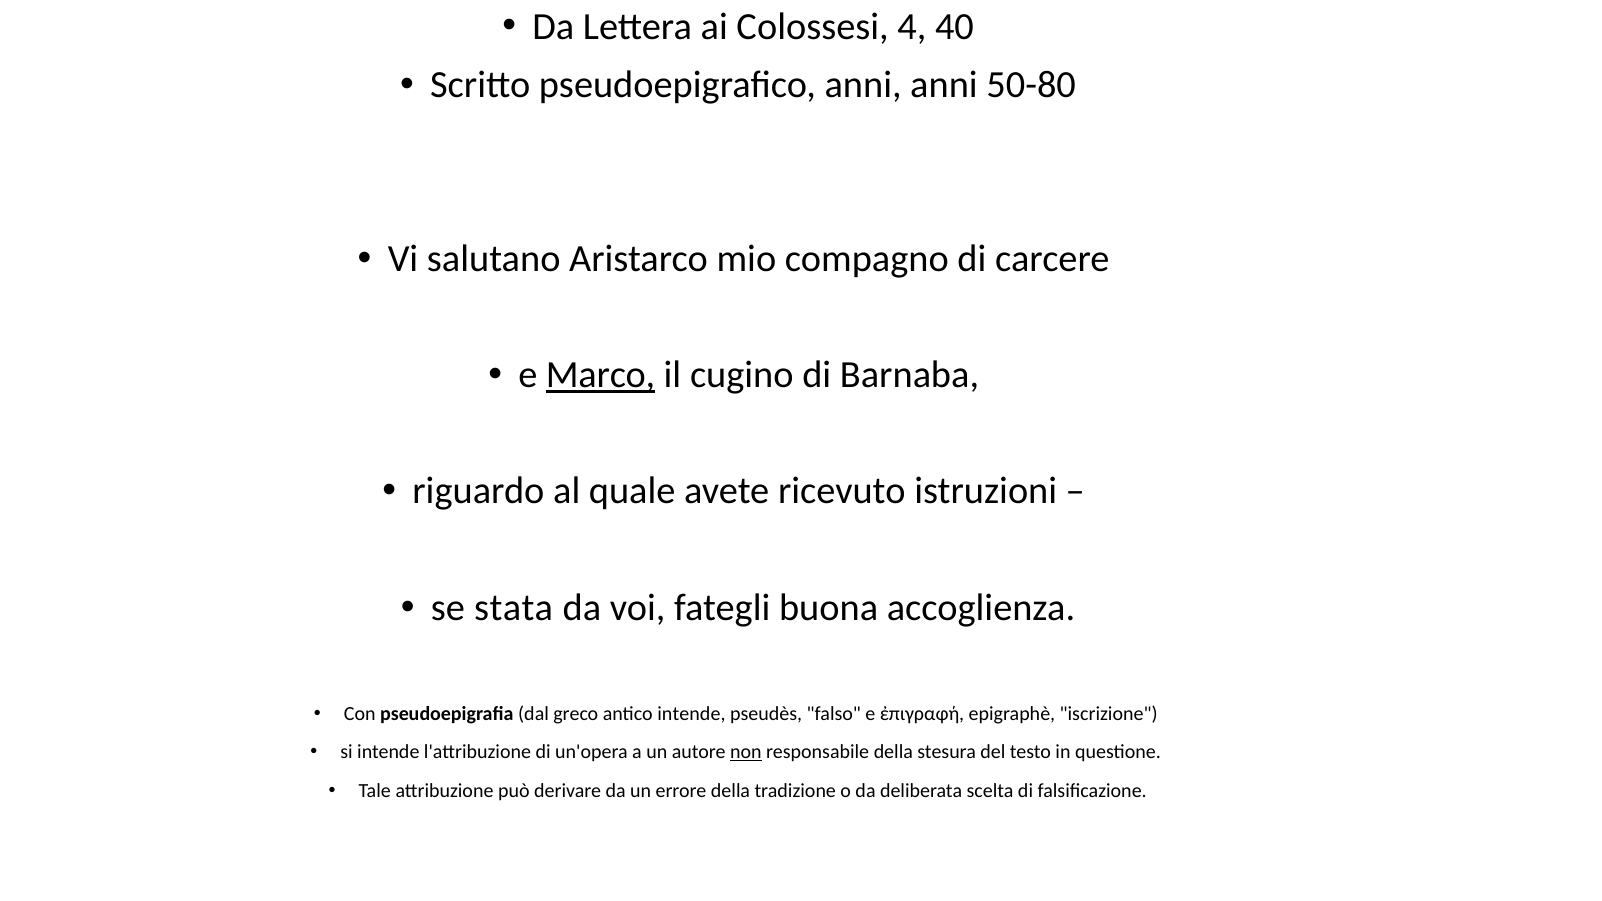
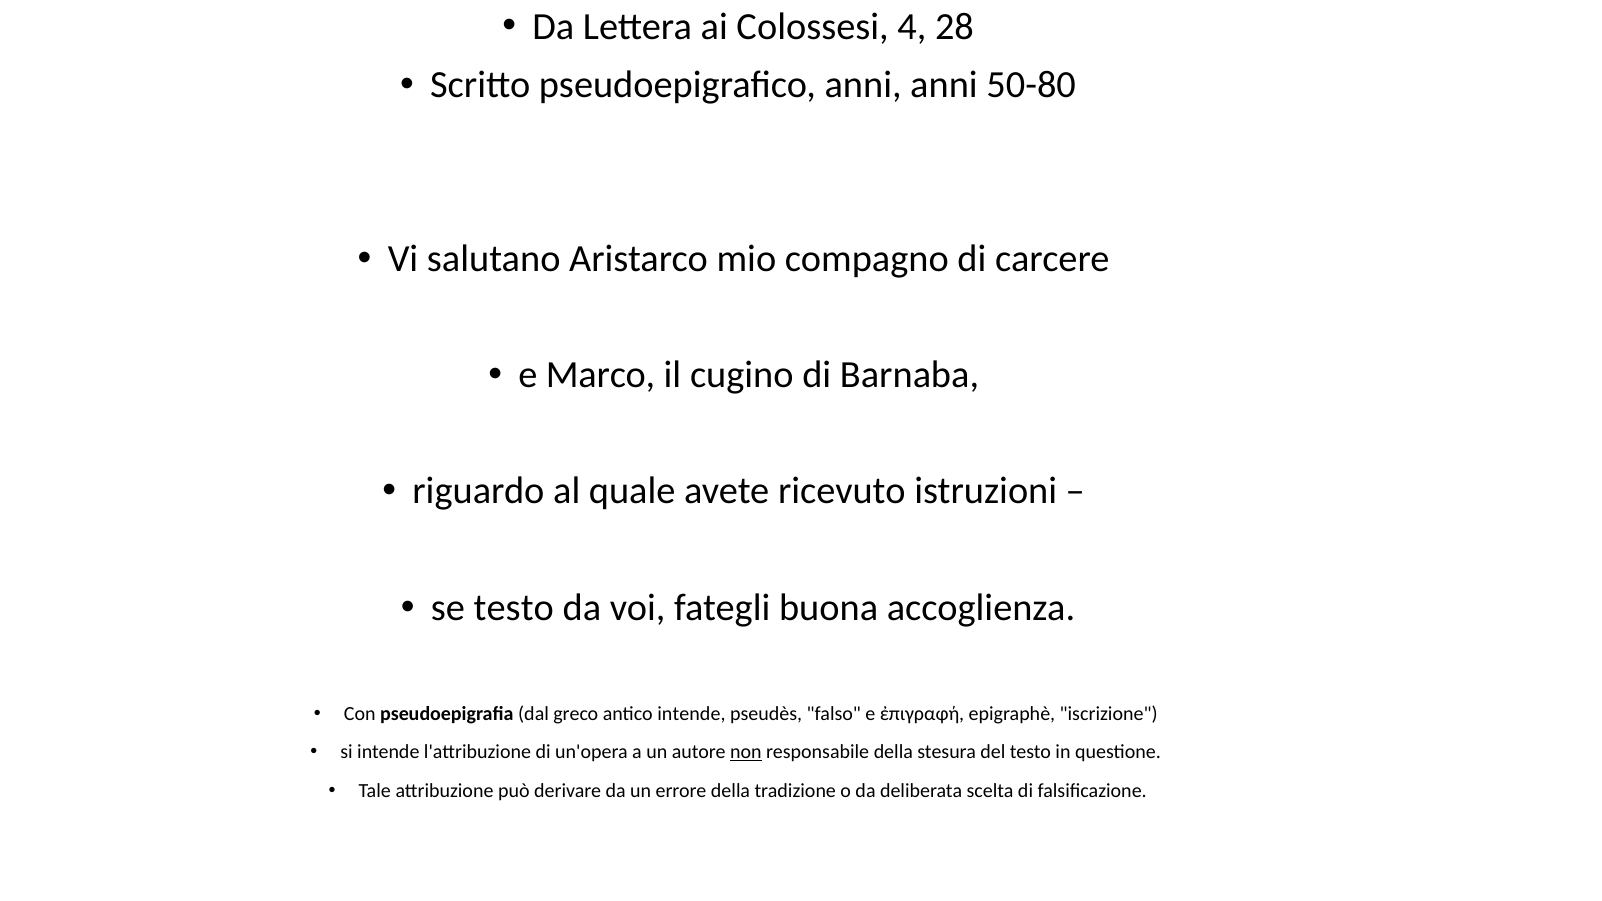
40: 40 -> 28 (954, 27)
Marco underline: present -> none (601, 375)
se stata: stata -> testo (514, 608)
